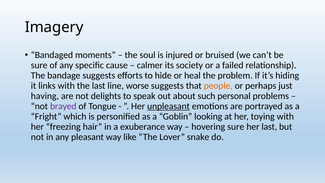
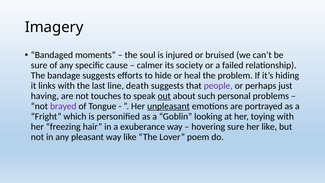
worse: worse -> death (137, 86)
people colour: orange -> purple (218, 86)
delights: delights -> touches (106, 96)
out underline: none -> present (164, 96)
her last: last -> like (269, 127)
snake: snake -> poem (198, 137)
